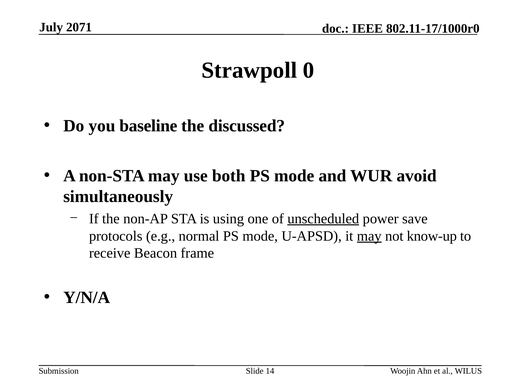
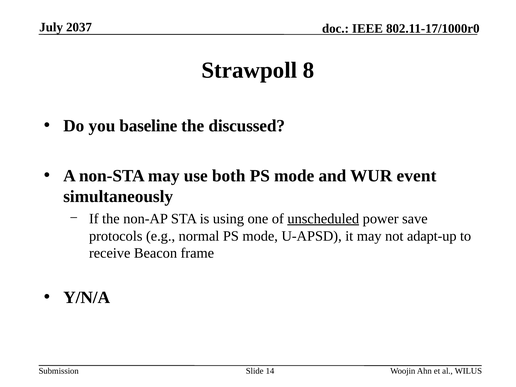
2071: 2071 -> 2037 (79, 27)
0: 0 -> 8 (309, 70)
avoid: avoid -> event (416, 176)
may underline: present -> none (369, 236)
know-up: know-up -> adapt-up (432, 236)
